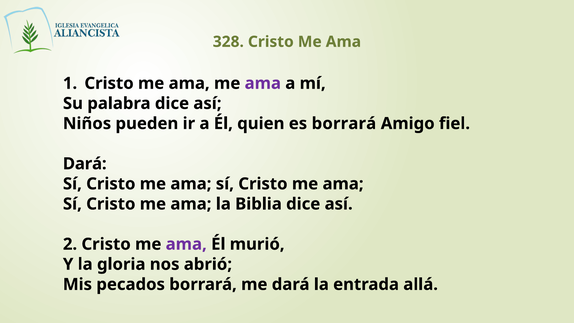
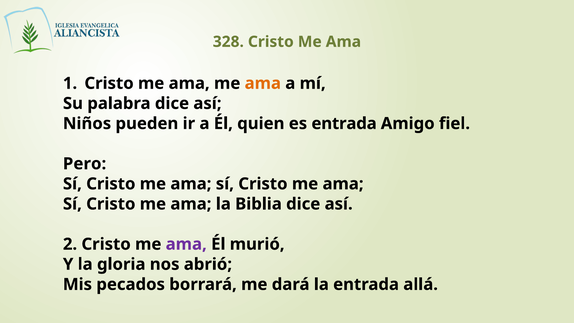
ama colour: purple -> orange (263, 83)
es borrará: borrará -> entrada (344, 123)
Dará: Dará -> Pero (85, 164)
